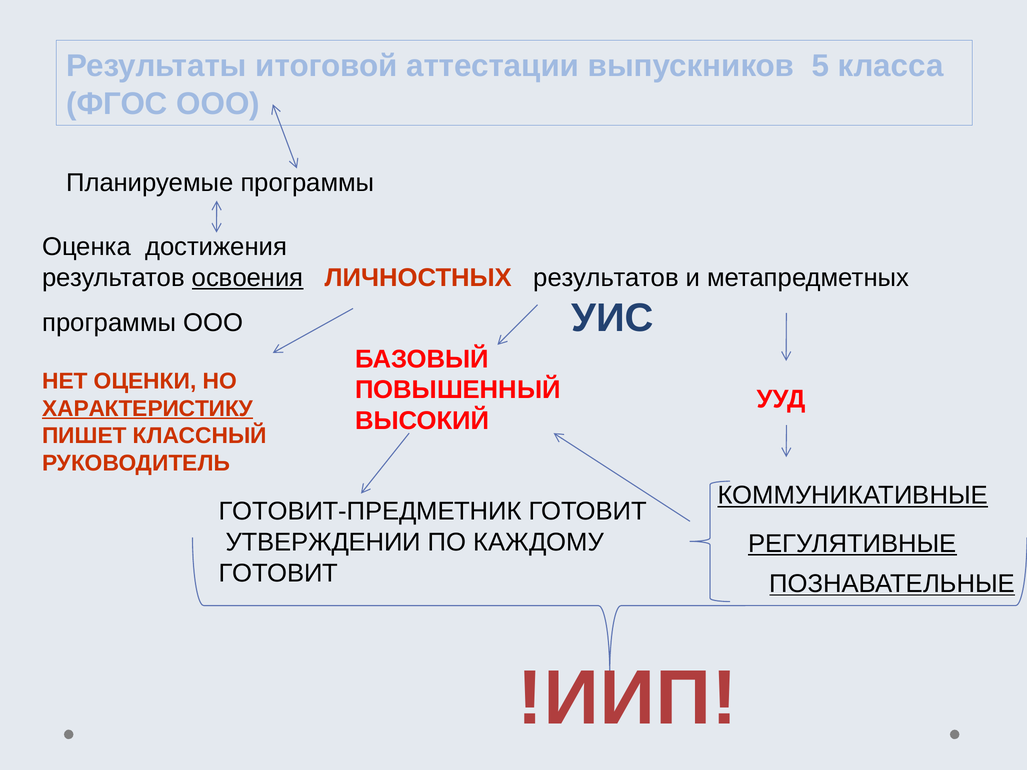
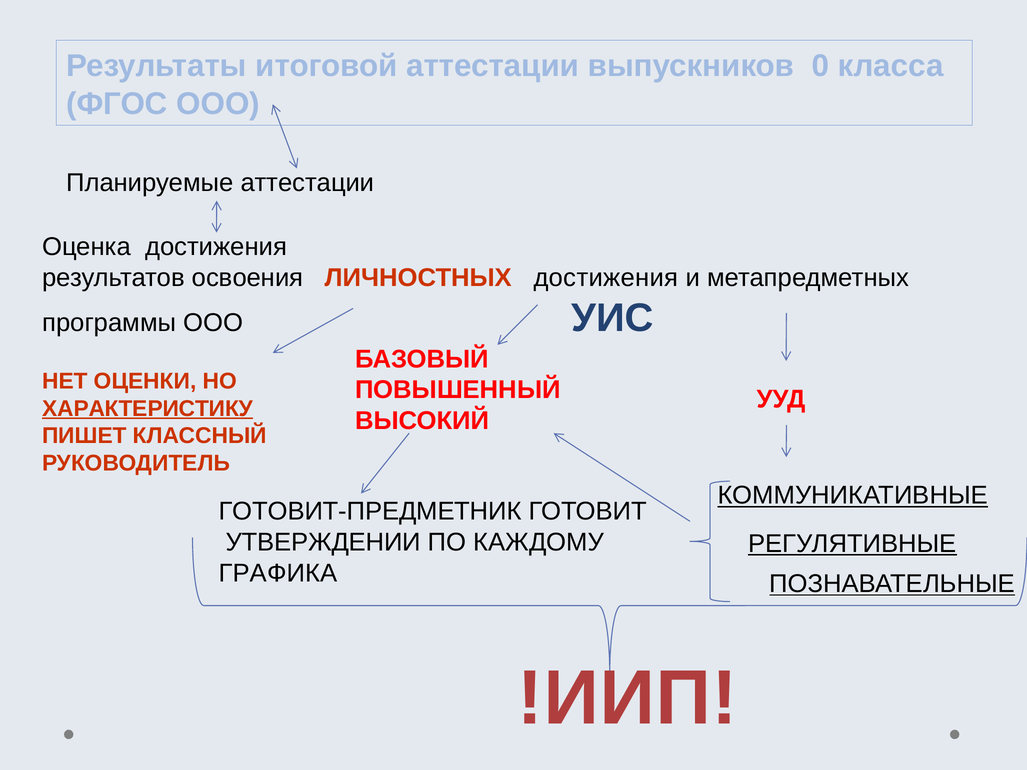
5: 5 -> 0 (820, 66)
Планируемые программы: программы -> аттестации (307, 183)
освоения underline: present -> none (248, 278)
ЛИЧНОСТНЫХ результатов: результатов -> достижения (606, 278)
ГОТОВИТ: ГОТОВИТ -> ГРАФИКА (278, 573)
